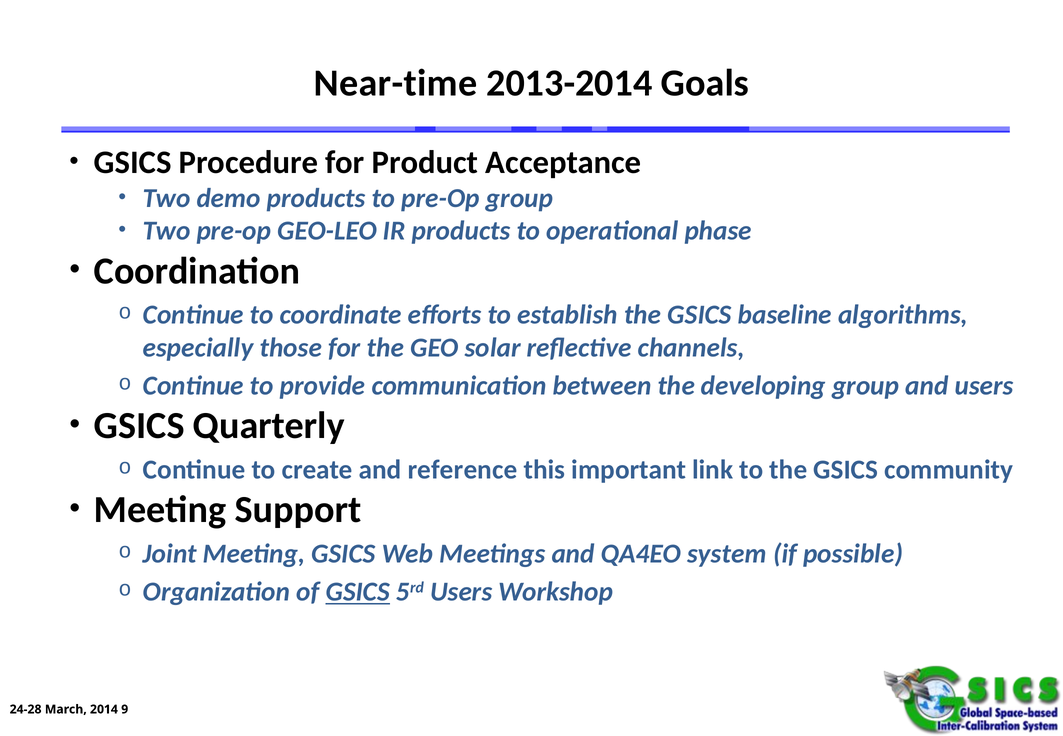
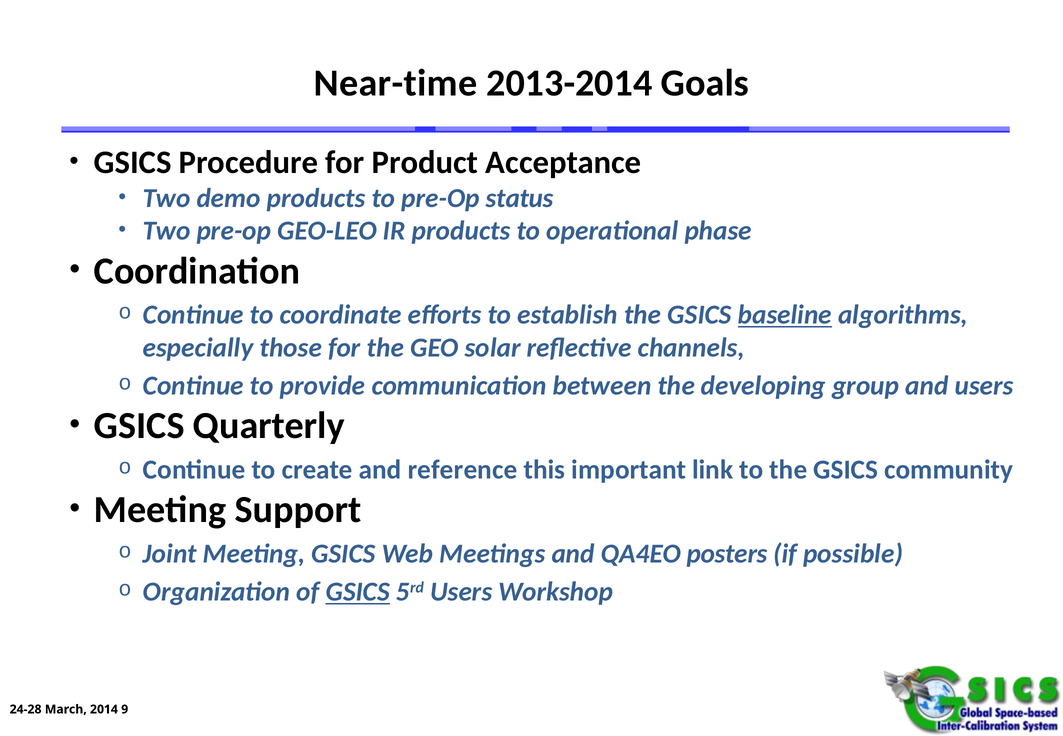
pre-Op group: group -> status (520, 198)
baseline underline: none -> present (785, 315)
system: system -> posters (727, 554)
